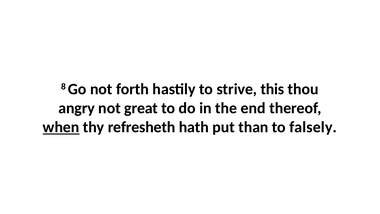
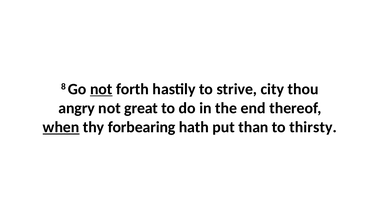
not underline: none -> present (101, 89)
this: this -> city (272, 89)
refresheth: refresheth -> forbearing (142, 127)
falsely: falsely -> thirsty (313, 127)
